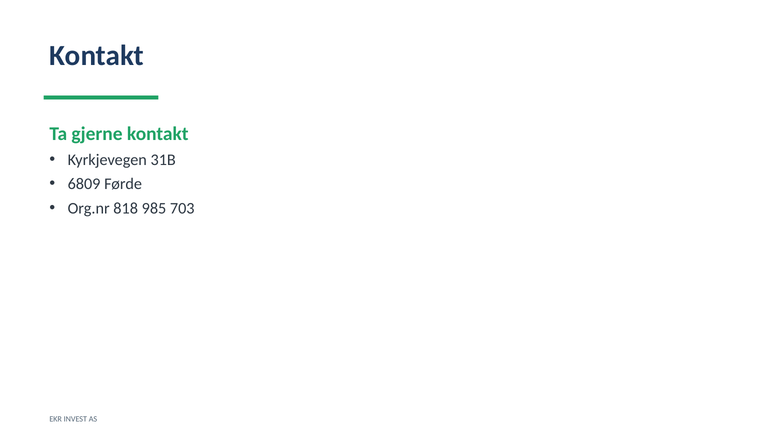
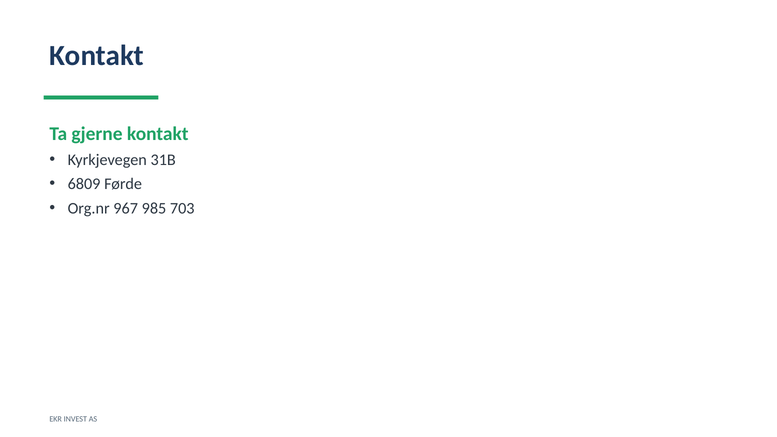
818: 818 -> 967 (126, 208)
